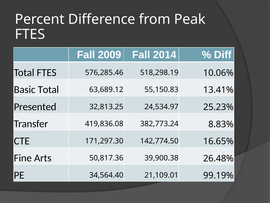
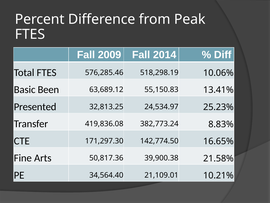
Basic Total: Total -> Been (48, 89)
26.48%: 26.48% -> 21.58% (218, 158)
99.19%: 99.19% -> 10.21% (218, 175)
